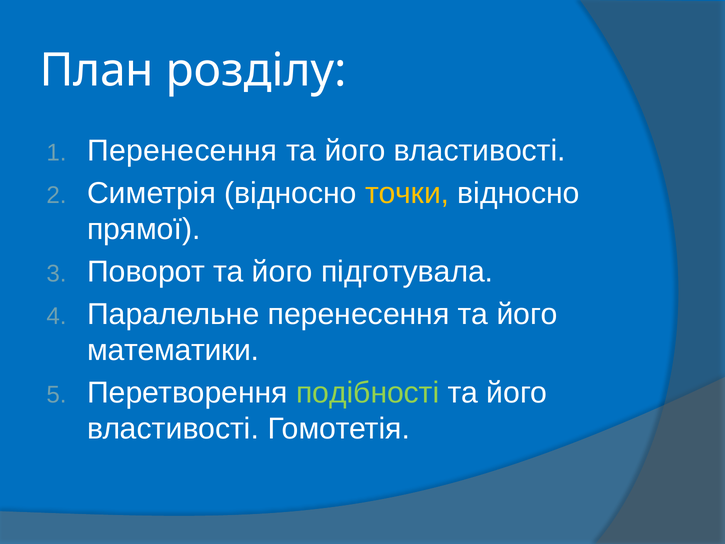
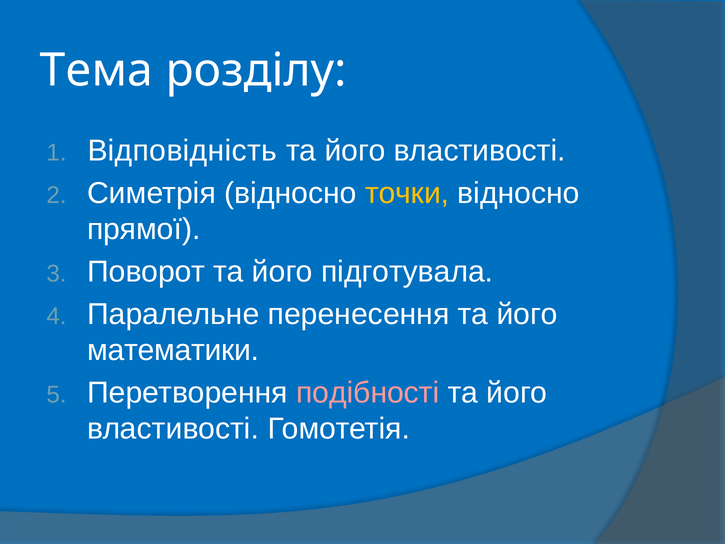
План: План -> Тема (97, 70)
Перенесення: Перенесення -> Відповідність (182, 151)
подібності colour: light green -> pink (368, 392)
